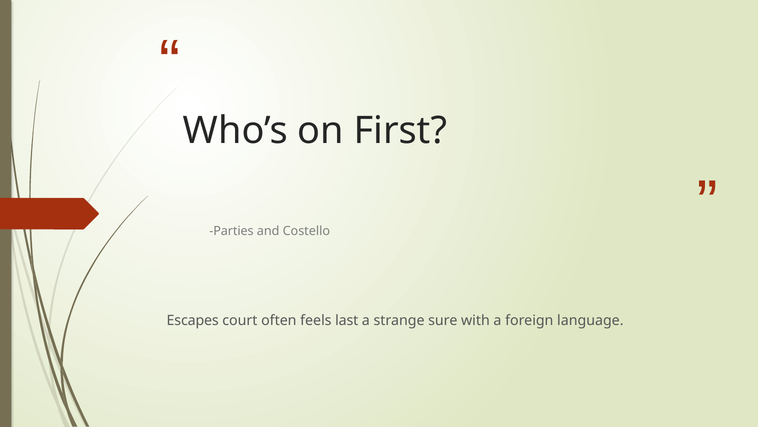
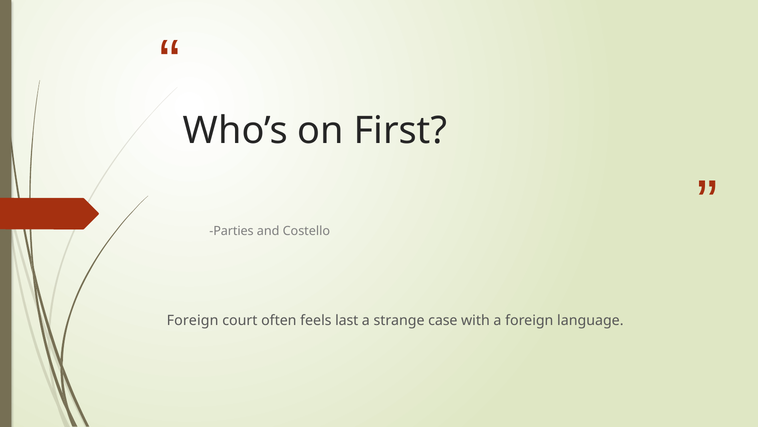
Escapes: Escapes -> Foreign (193, 320)
sure: sure -> case (443, 320)
